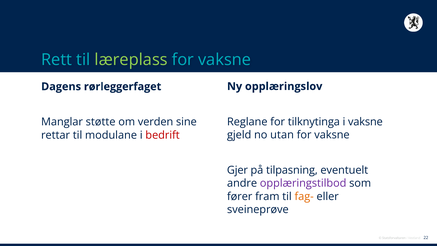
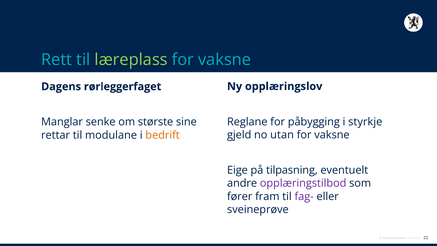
tilknytinga: tilknytinga -> påbygging (314, 122)
i vaksne: vaksne -> styrkje (365, 122)
støtte: støtte -> senke (101, 122)
verden: verden -> største (156, 122)
bedrift colour: red -> orange (163, 135)
Gjer: Gjer -> Eige (237, 170)
fag- colour: orange -> purple (304, 196)
